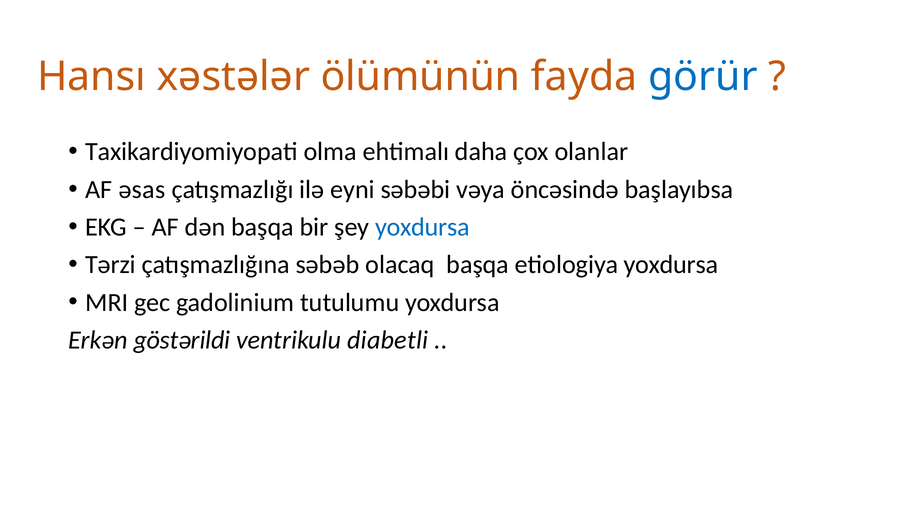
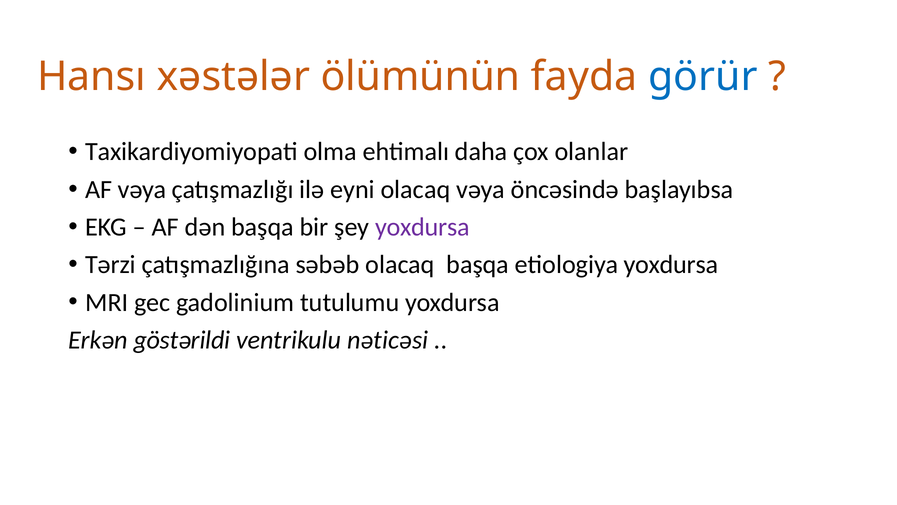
AF əsas: əsas -> vəya (142, 189)
eyni səbəbi: səbəbi -> olacaq (415, 189)
yoxdursa colour: blue -> purple (422, 227)
diabetli: diabetli -> nəticəsi (388, 340)
